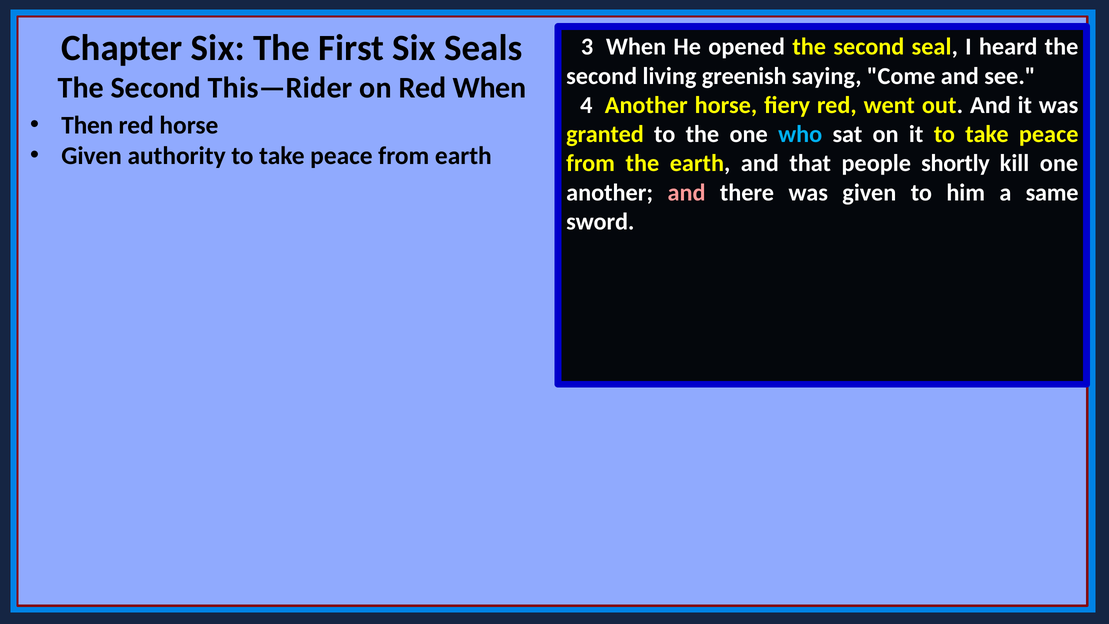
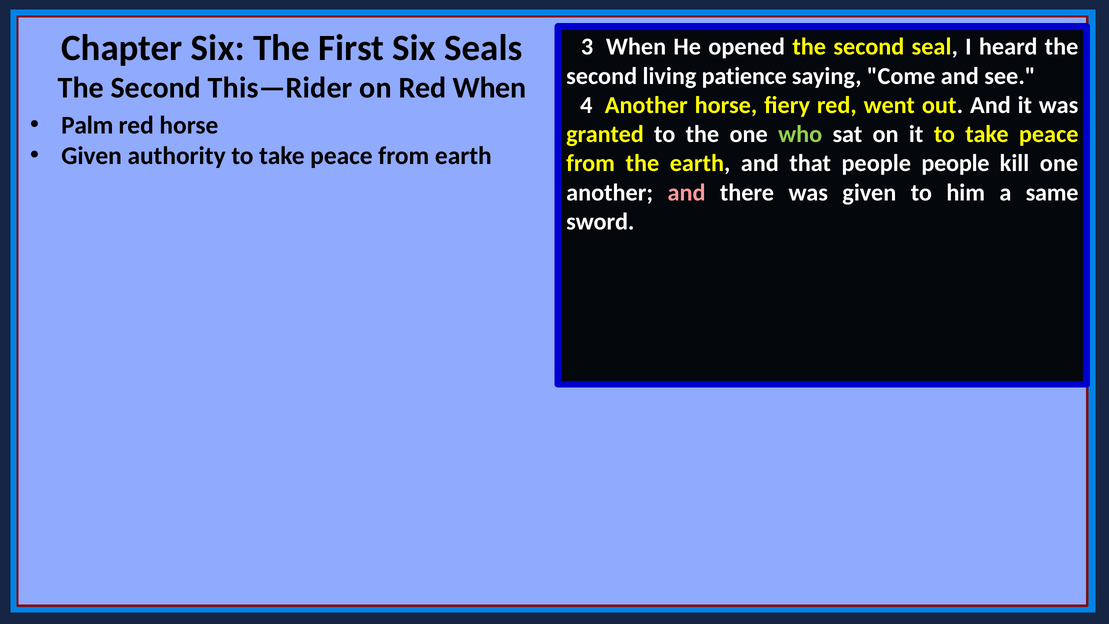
greenish: greenish -> patience (744, 76)
Then: Then -> Palm (87, 125)
who colour: light blue -> light green (800, 134)
people shortly: shortly -> people (955, 163)
